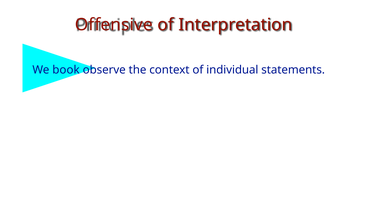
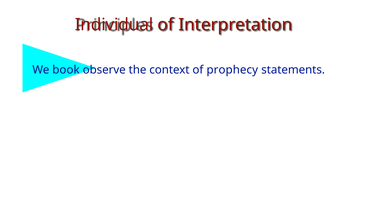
Offensive: Offensive -> Individual (114, 25)
individual: individual -> prophecy (232, 70)
